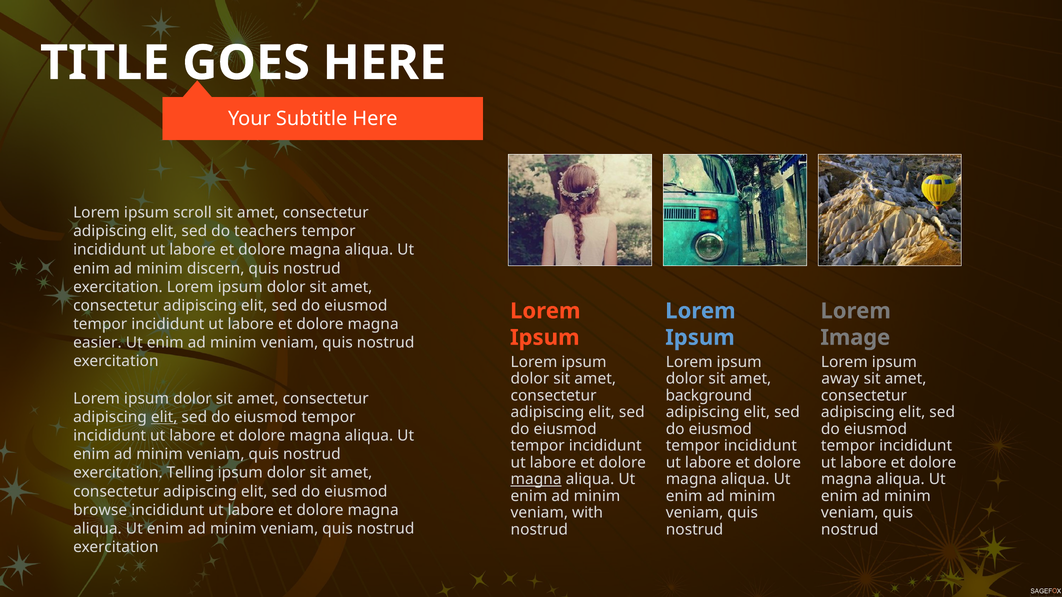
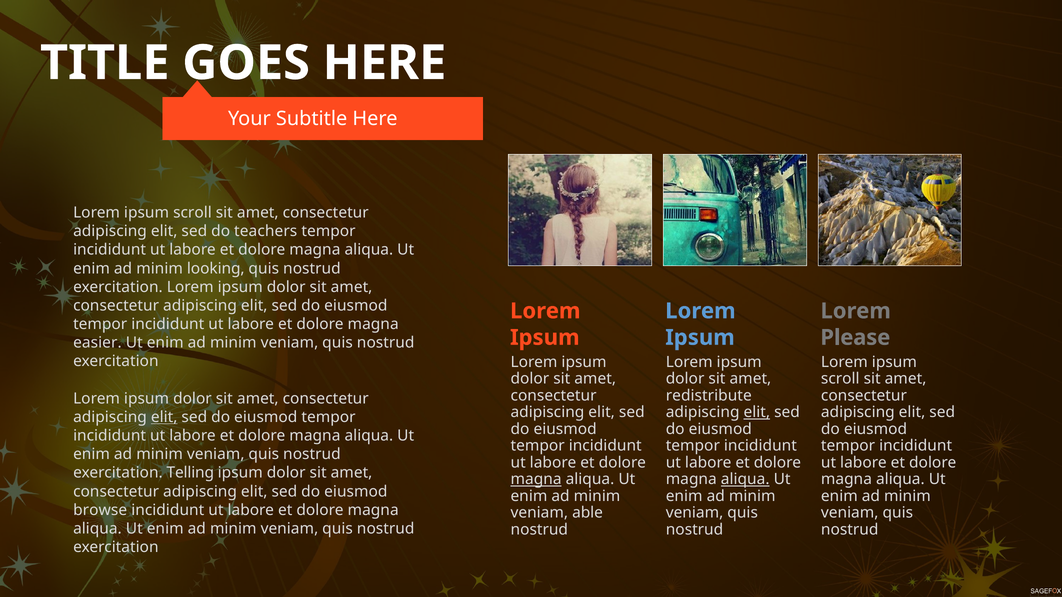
discern: discern -> looking (216, 269)
Image: Image -> Please (855, 338)
away: away -> scroll (840, 379)
background: background -> redistribute (709, 396)
elit underline: none -> present (757, 413)
aliqua underline: none -> present (745, 480)
with: with -> able (588, 513)
